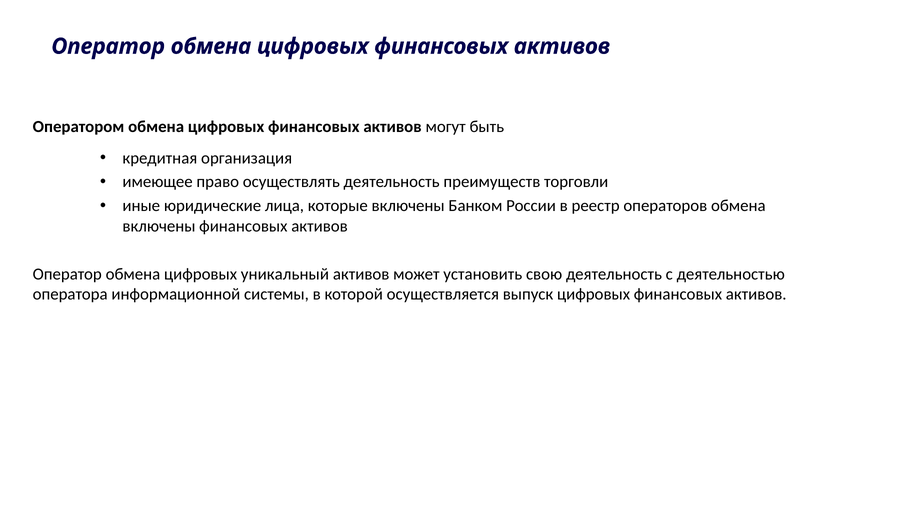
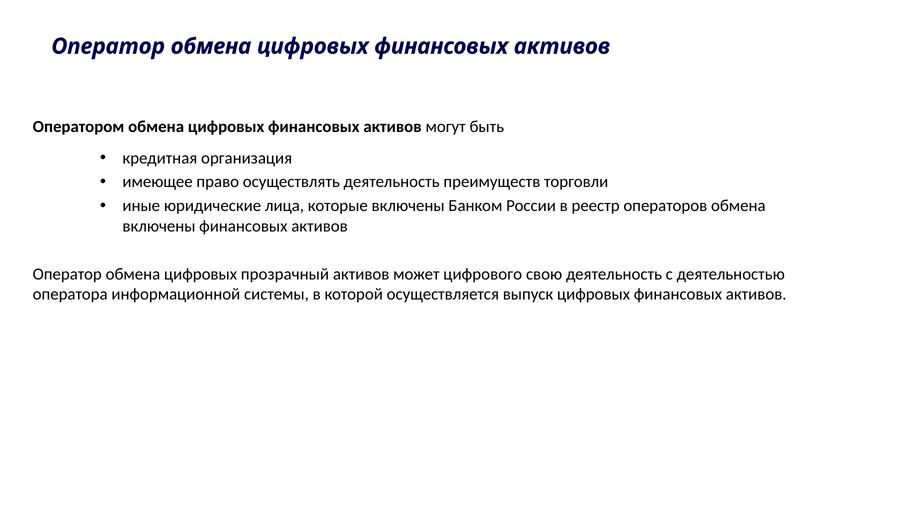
уникальный: уникальный -> прозрачный (285, 274)
установить: установить -> цифрового (483, 274)
